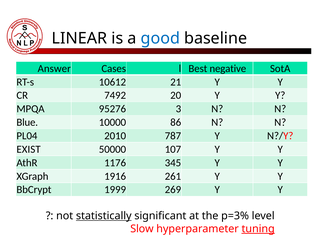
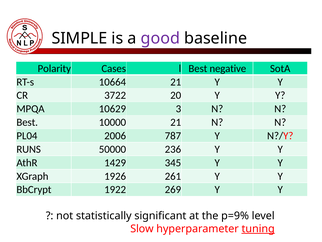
LINEAR: LINEAR -> SIMPLE (79, 38)
good colour: blue -> purple (160, 38)
Answer: Answer -> Polarity (54, 68)
10612: 10612 -> 10664 (112, 82)
7492: 7492 -> 3722 (115, 95)
95276: 95276 -> 10629 (112, 109)
Blue: Blue -> Best (27, 122)
10000 86: 86 -> 21 (176, 122)
2010: 2010 -> 2006 (115, 136)
EXIST: EXIST -> RUNS (29, 149)
107: 107 -> 236 (173, 149)
1176: 1176 -> 1429 (115, 162)
1916: 1916 -> 1926 (115, 176)
1999: 1999 -> 1922 (115, 189)
statistically underline: present -> none (104, 215)
p=3%: p=3% -> p=9% (235, 215)
